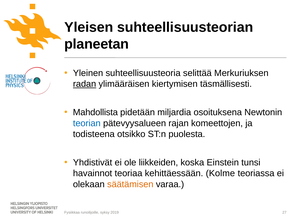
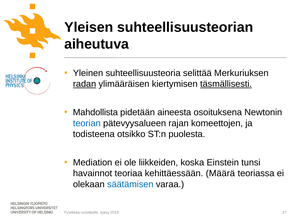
planeetan: planeetan -> aiheutuva (97, 44)
täsmällisesti underline: none -> present (226, 84)
miljardia: miljardia -> aineesta (174, 112)
Yhdistivät: Yhdistivät -> Mediation (93, 162)
Kolme: Kolme -> Määrä (220, 173)
säätämisen colour: orange -> blue (130, 184)
